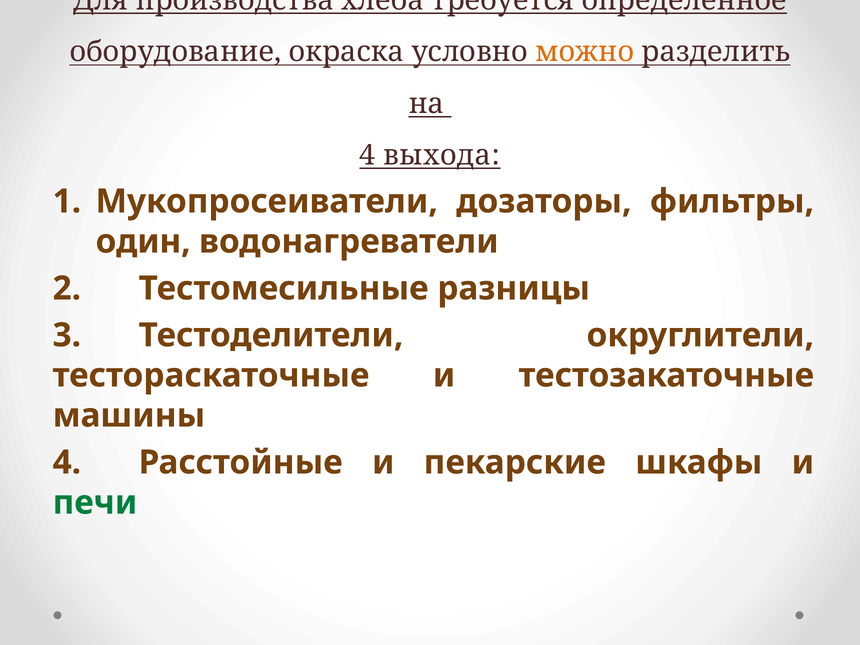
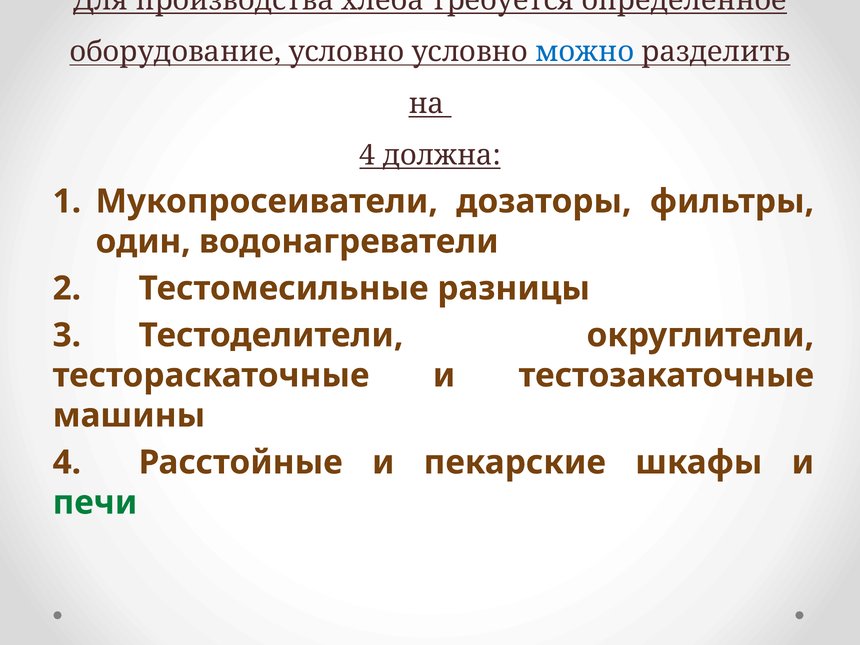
оборудование окраска: окраска -> условно (346, 52)
можно colour: orange -> blue (585, 52)
выхода: выхода -> должна (442, 155)
